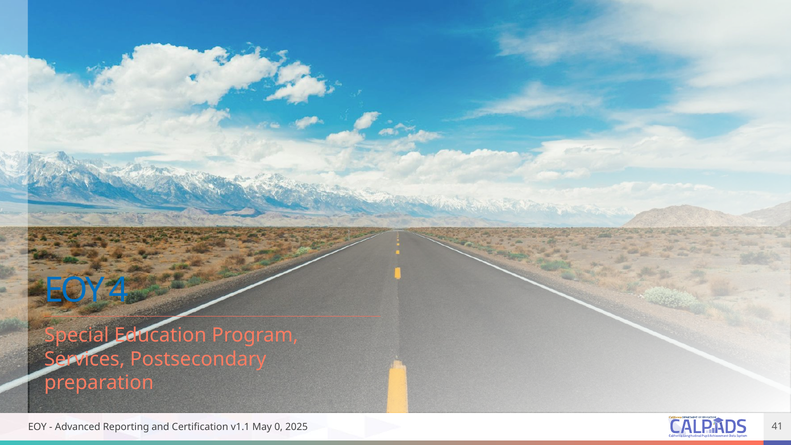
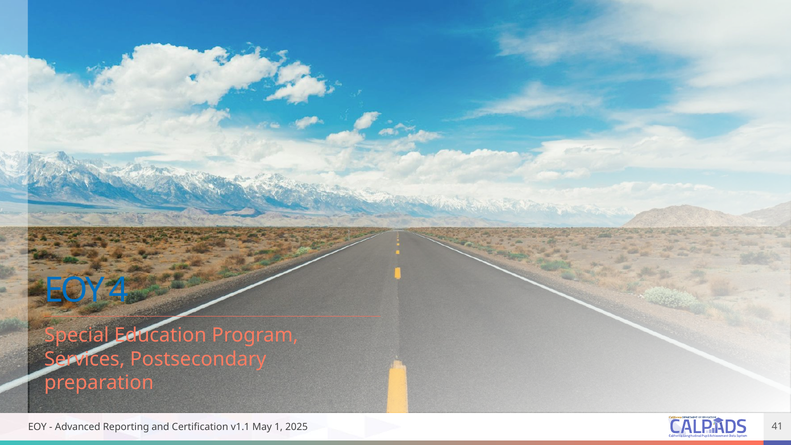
0: 0 -> 1 (279, 427)
